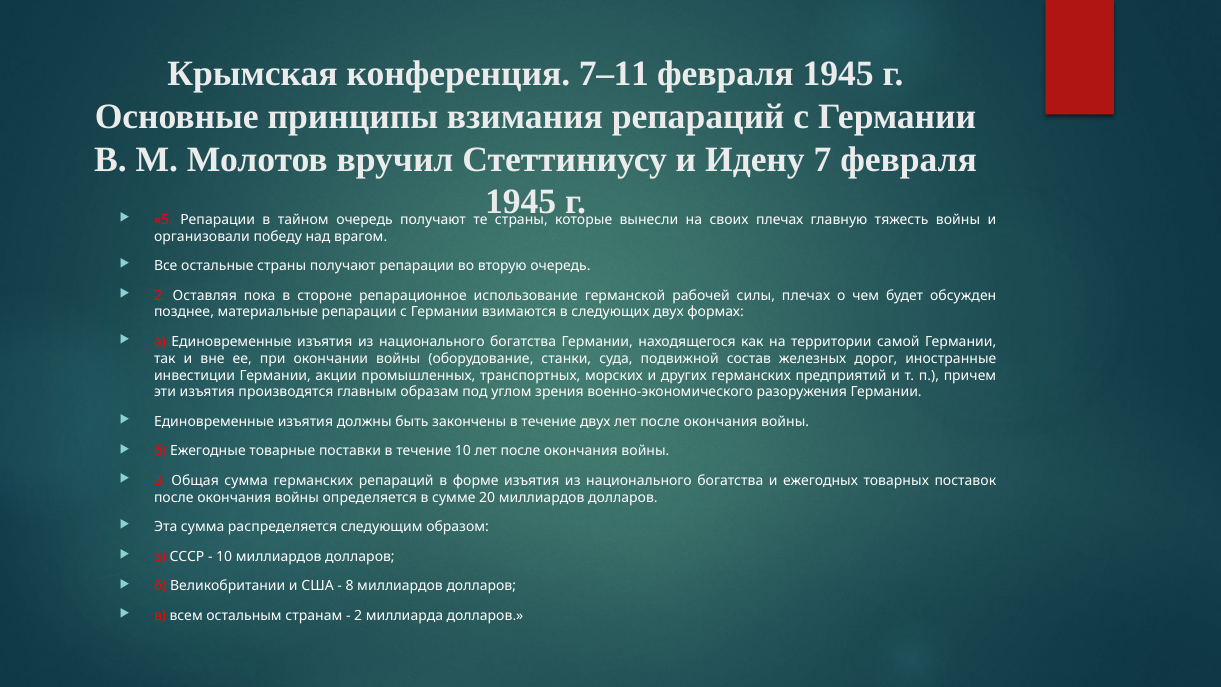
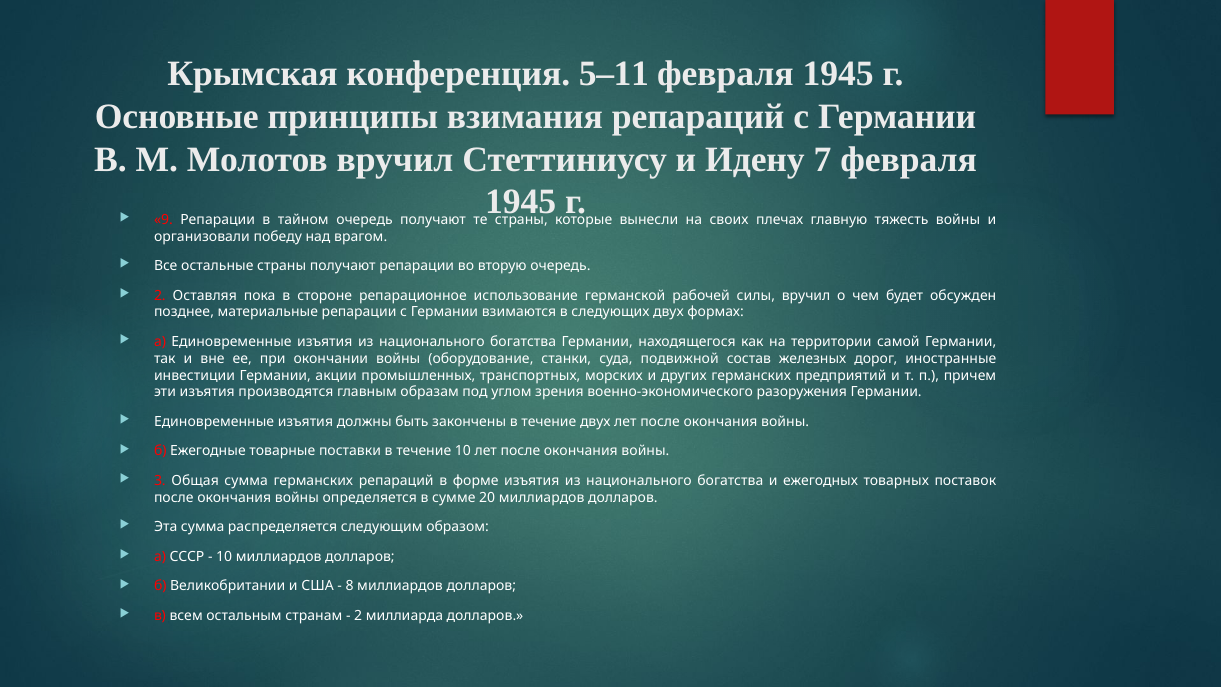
7–11: 7–11 -> 5–11 (614, 74)
5: 5 -> 9 (163, 220)
силы плечах: плечах -> вручил (806, 295)
